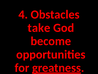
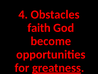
take: take -> faith (39, 28)
